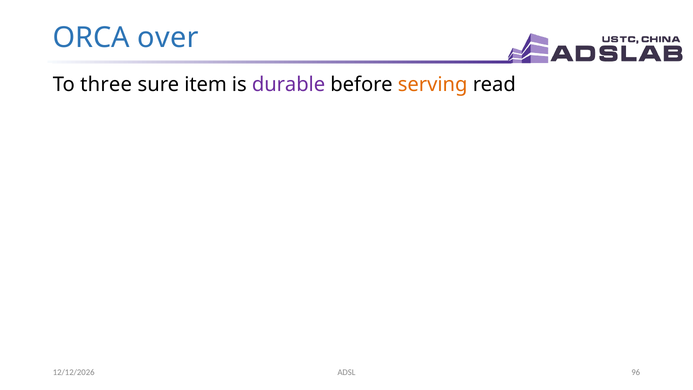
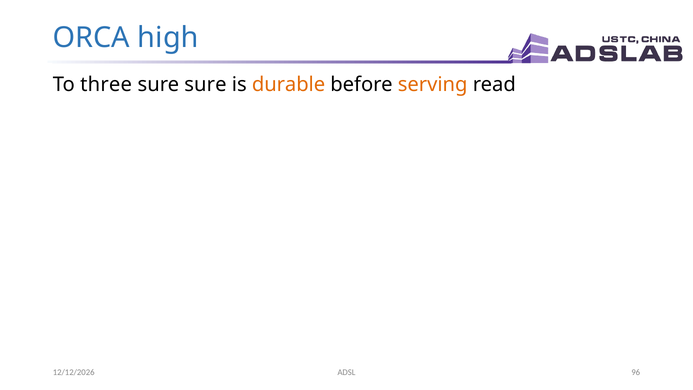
over: over -> high (168, 38)
sure item: item -> sure (205, 85)
durable colour: purple -> orange (289, 85)
